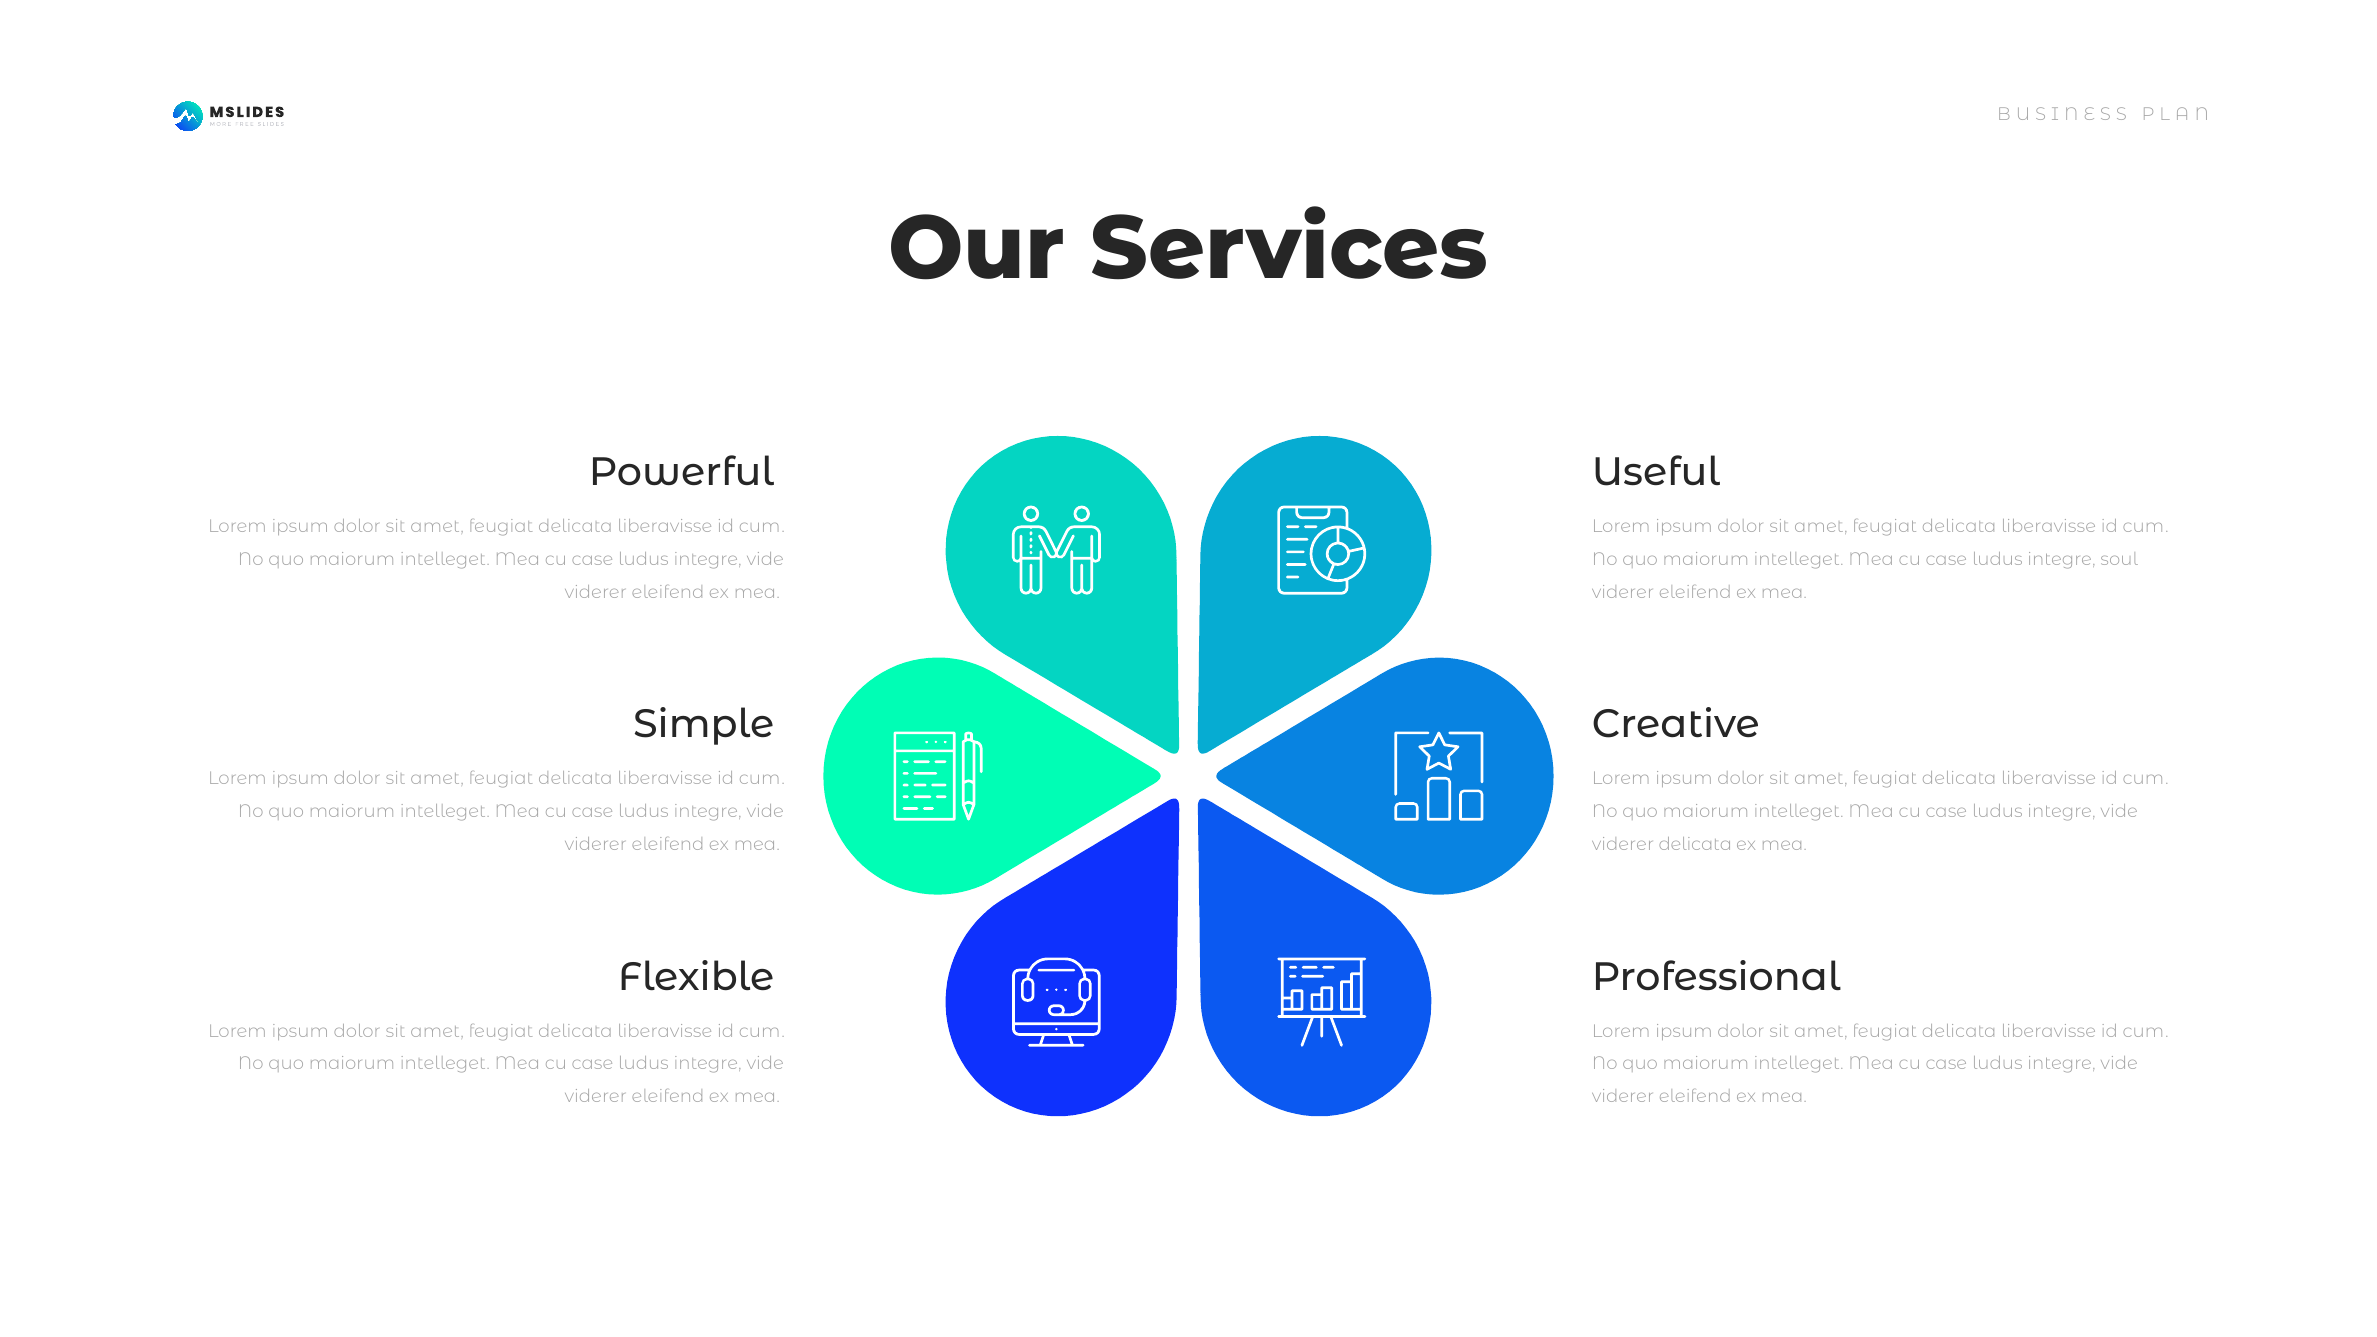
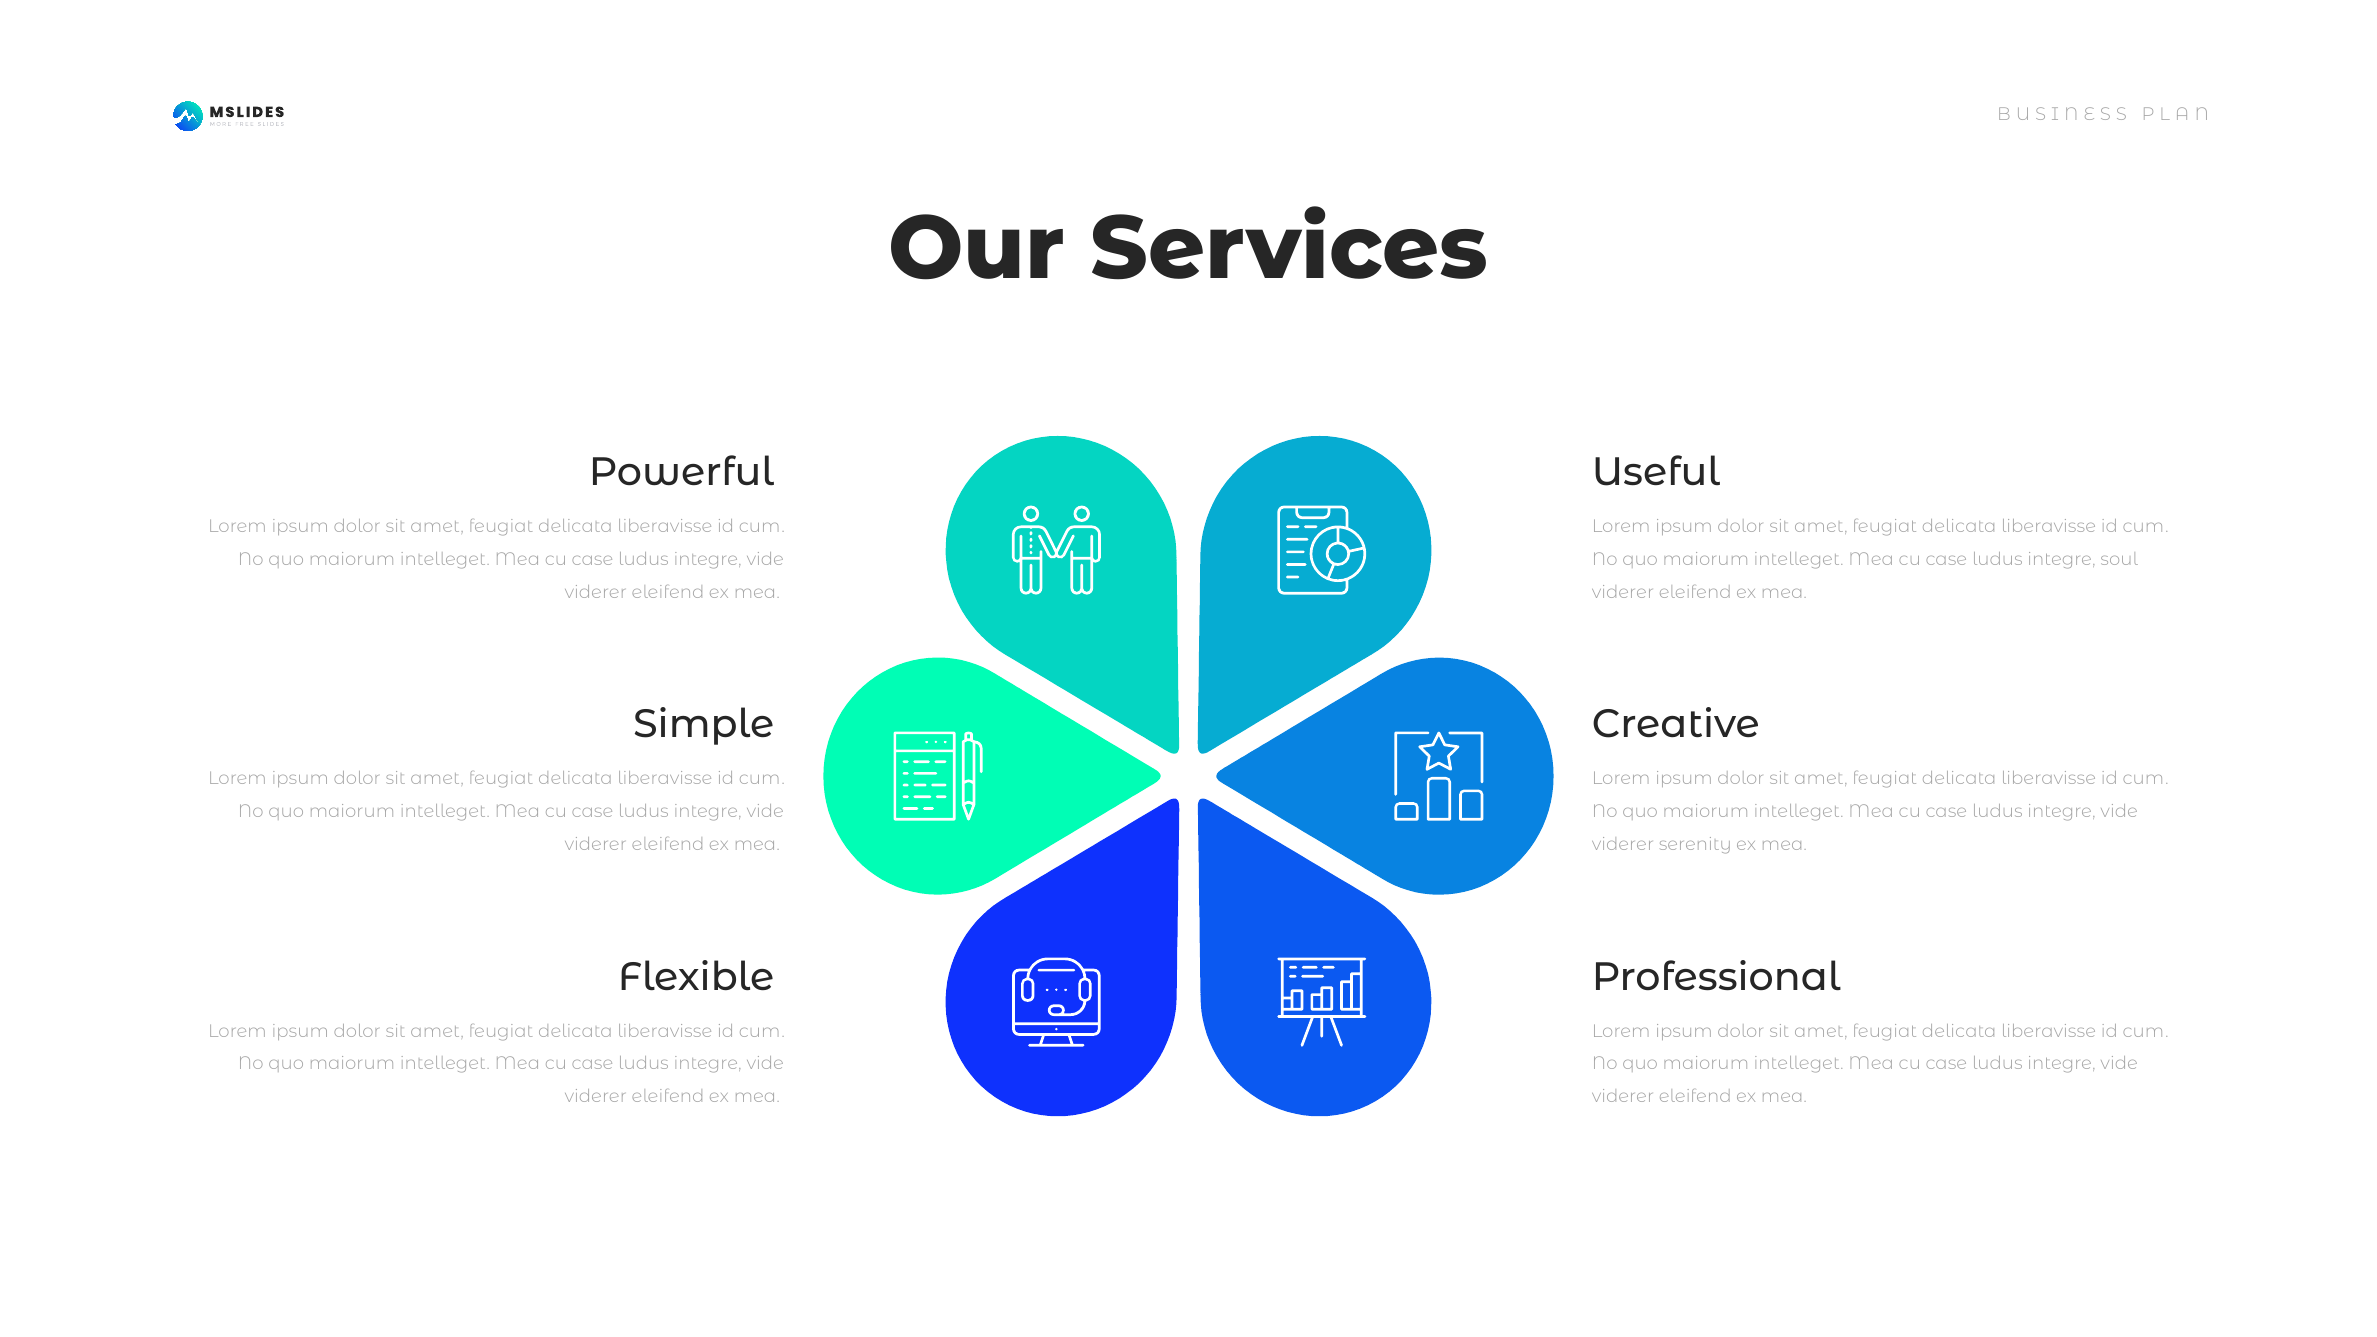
viderer delicata: delicata -> serenity (1695, 844)
